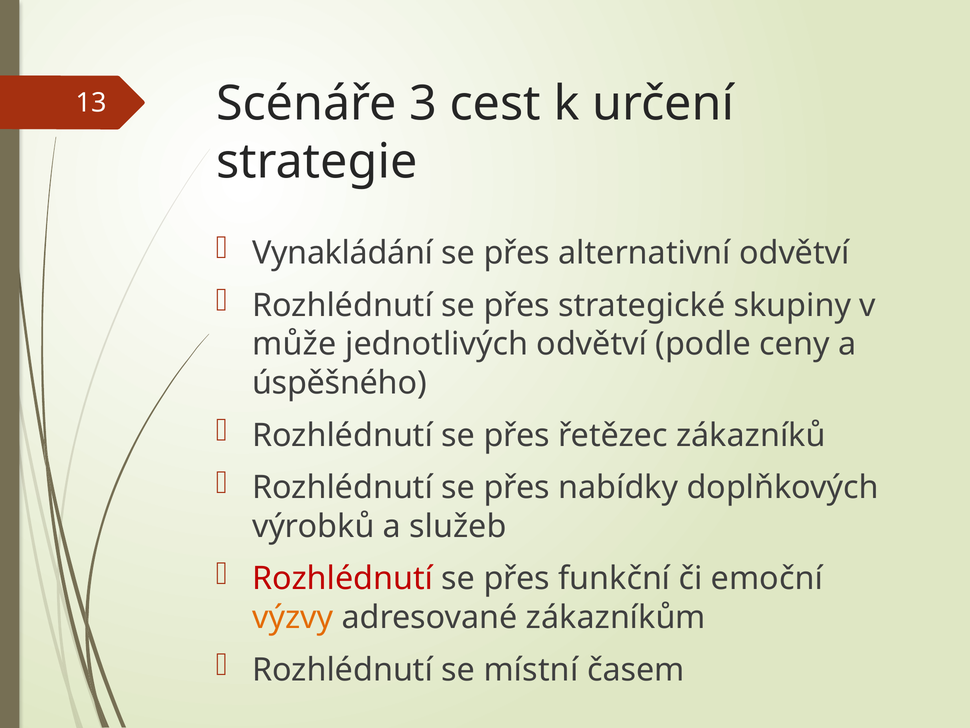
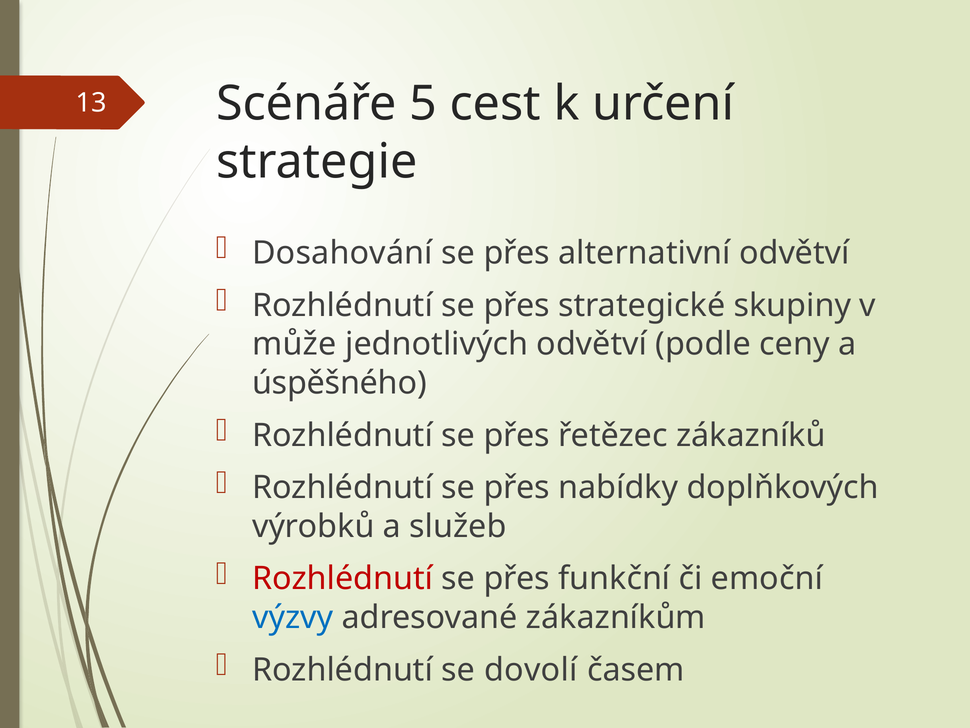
3: 3 -> 5 (423, 104)
Vynakládání: Vynakládání -> Dosahování (342, 253)
výzvy colour: orange -> blue (293, 617)
místní: místní -> dovolí (531, 669)
